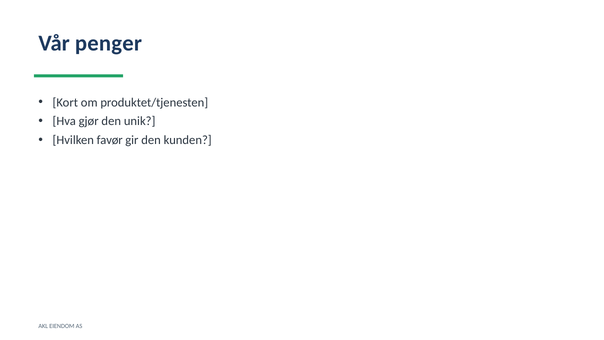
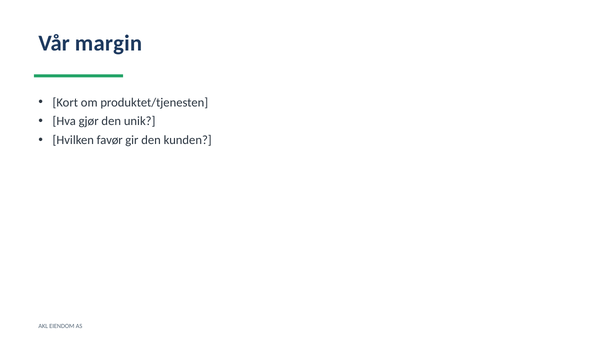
penger: penger -> margin (108, 43)
